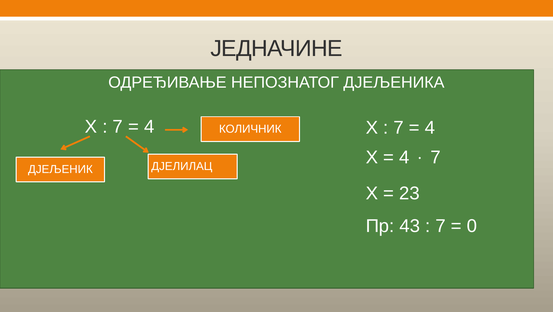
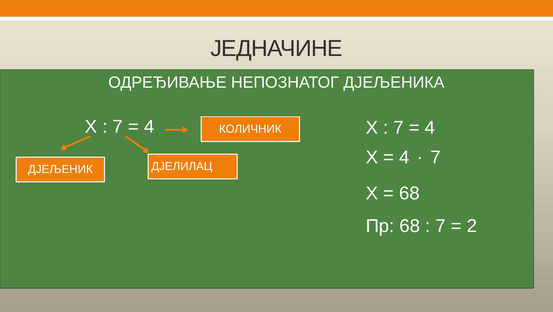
23: 23 -> 68 (409, 193)
Пр 43: 43 -> 68 (410, 226)
0: 0 -> 2 (472, 226)
